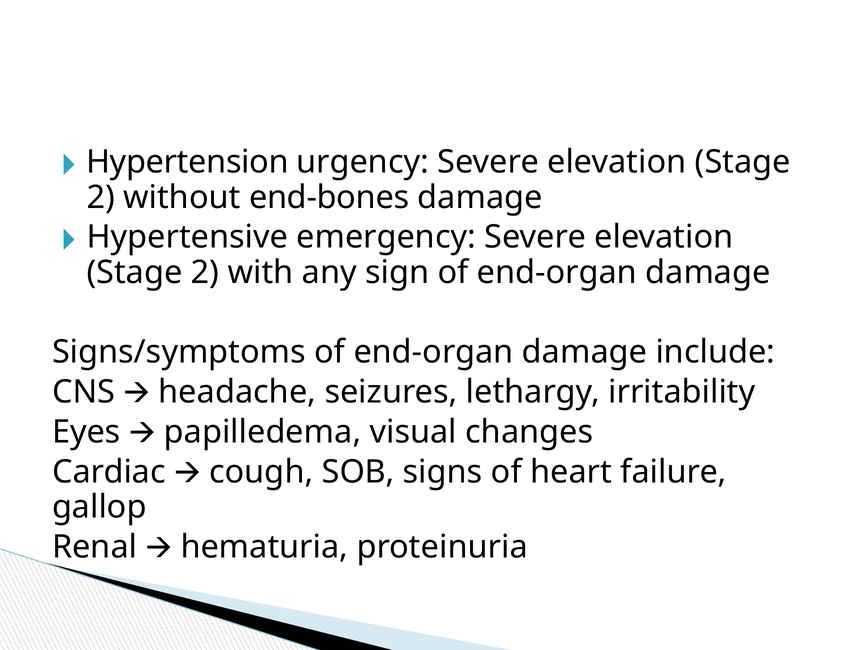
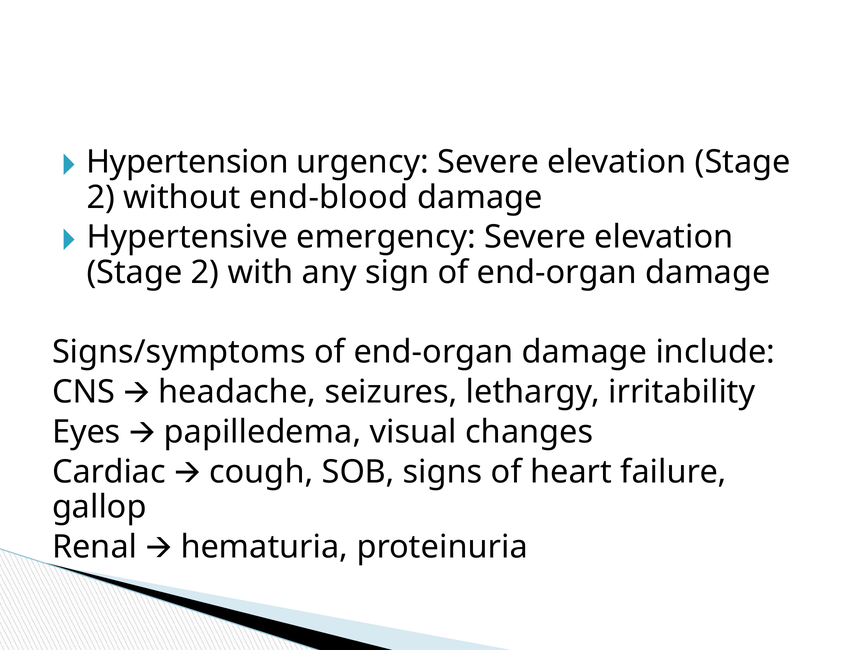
end-bones: end-bones -> end-blood (329, 197)
